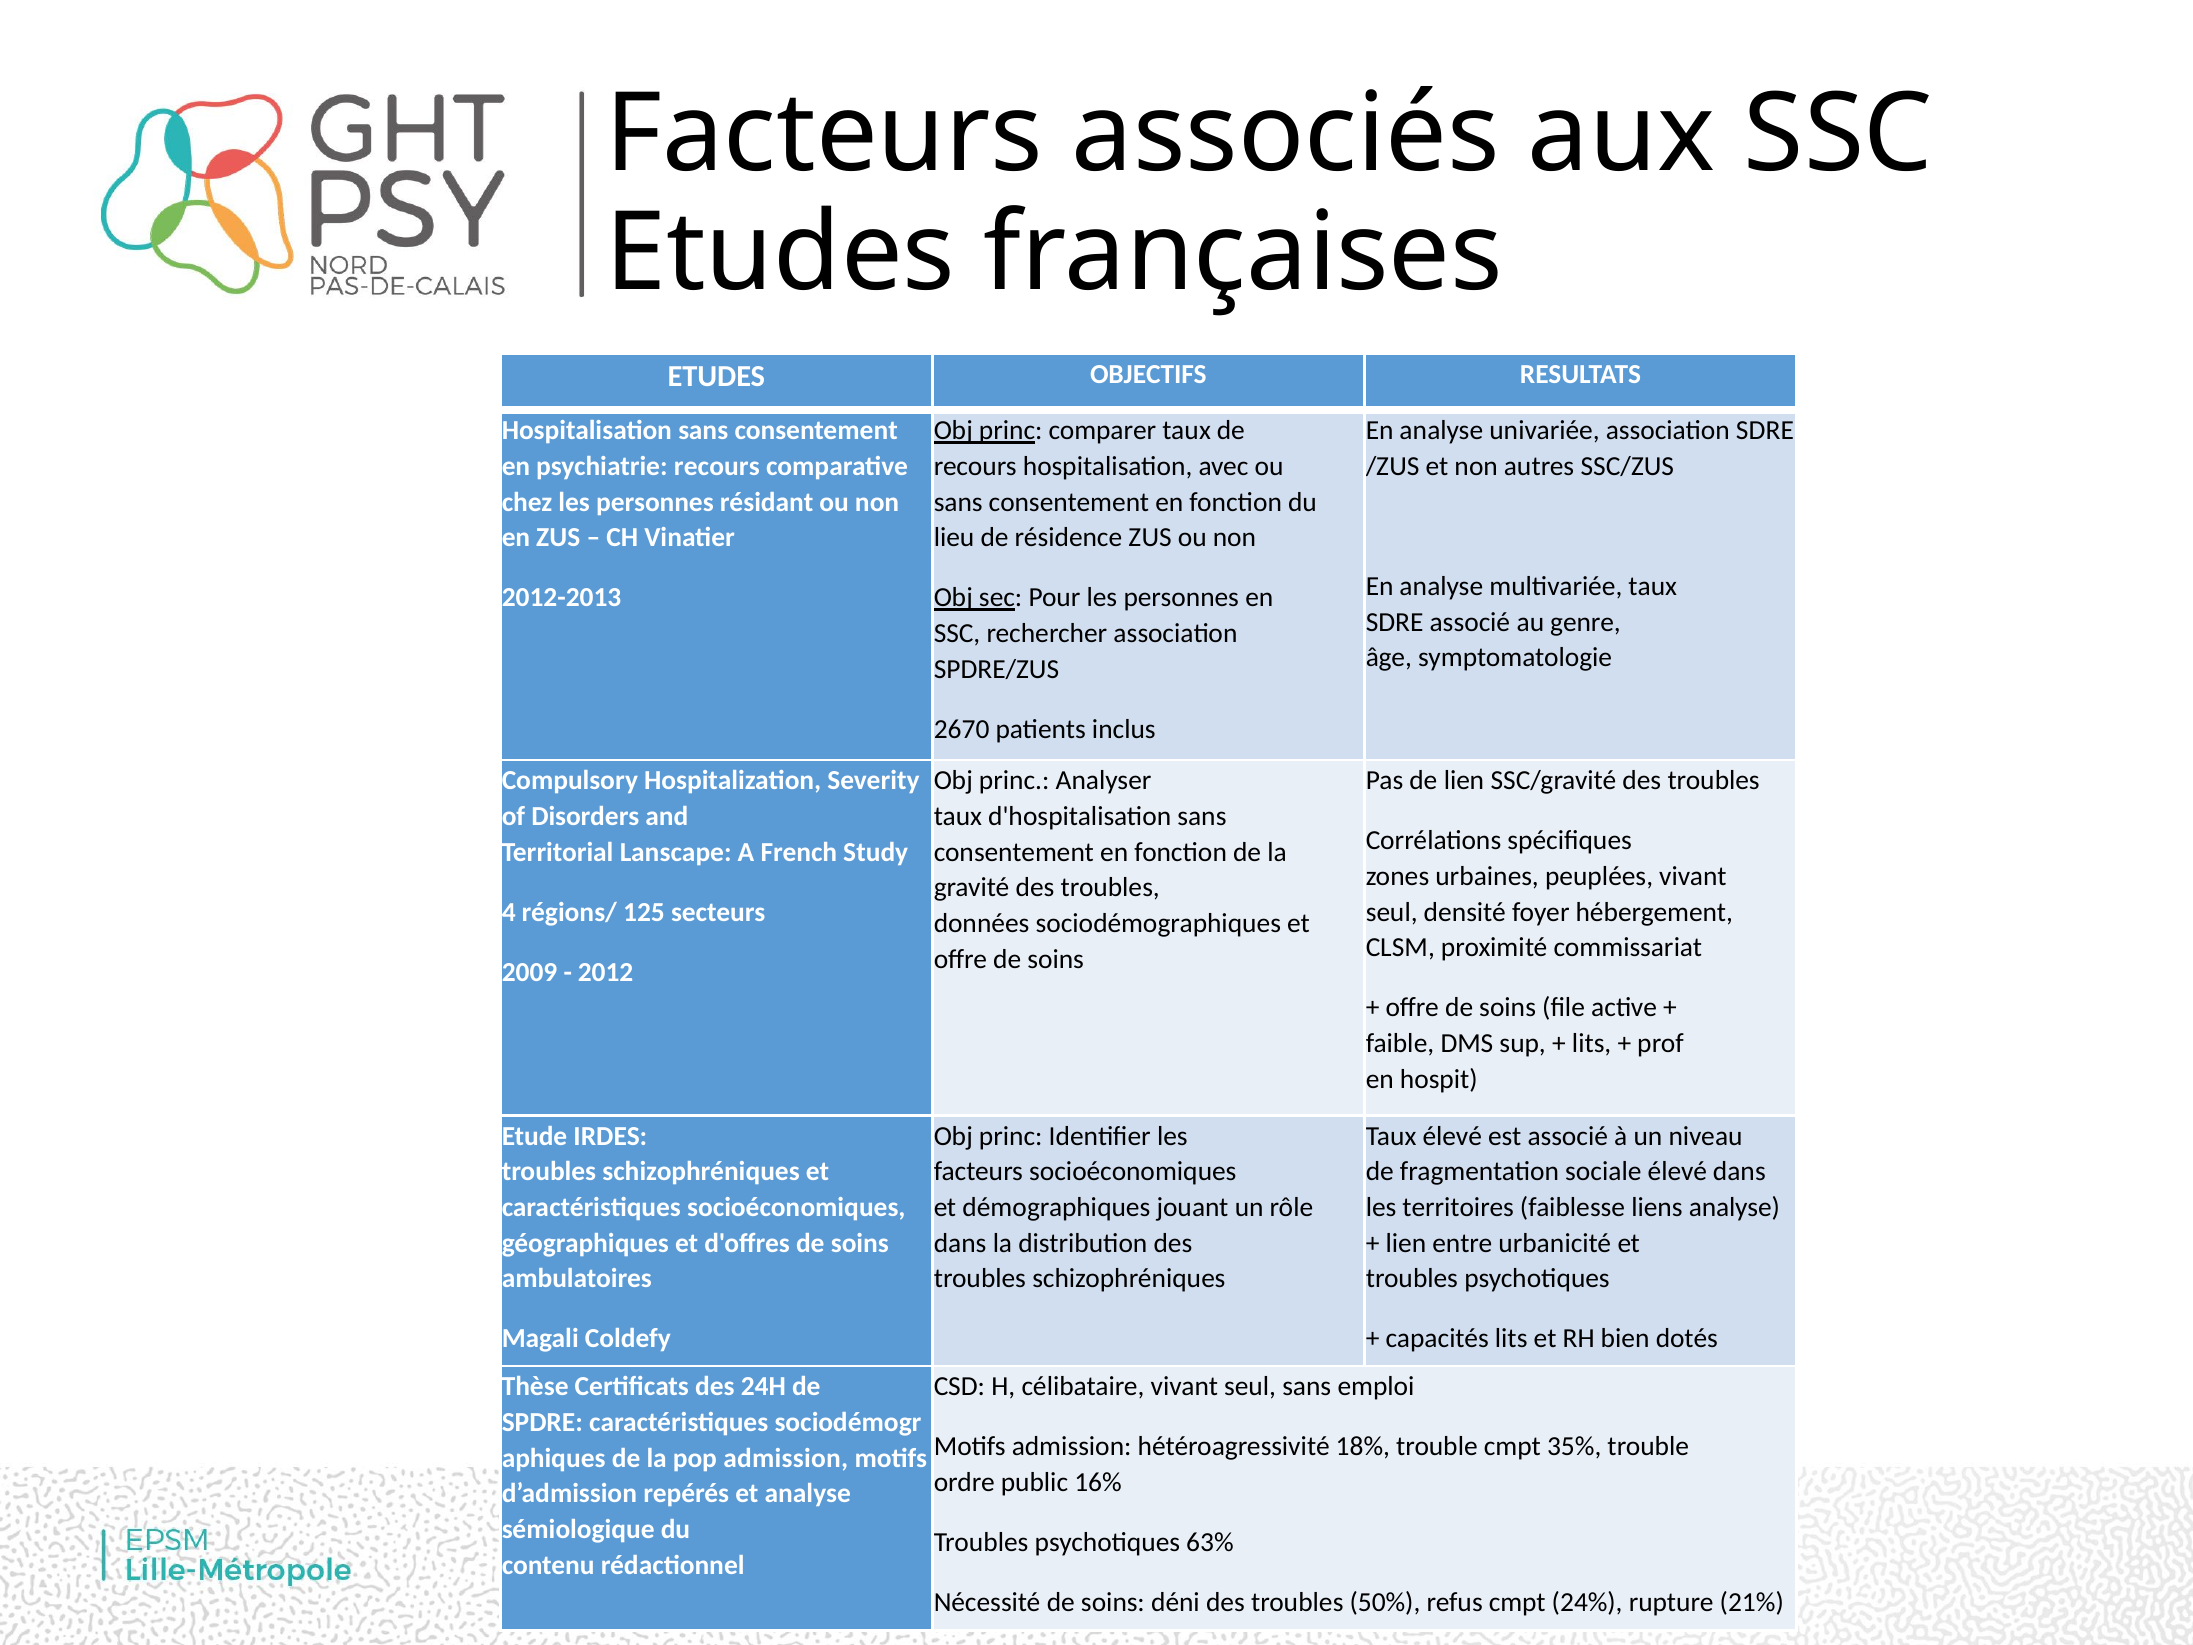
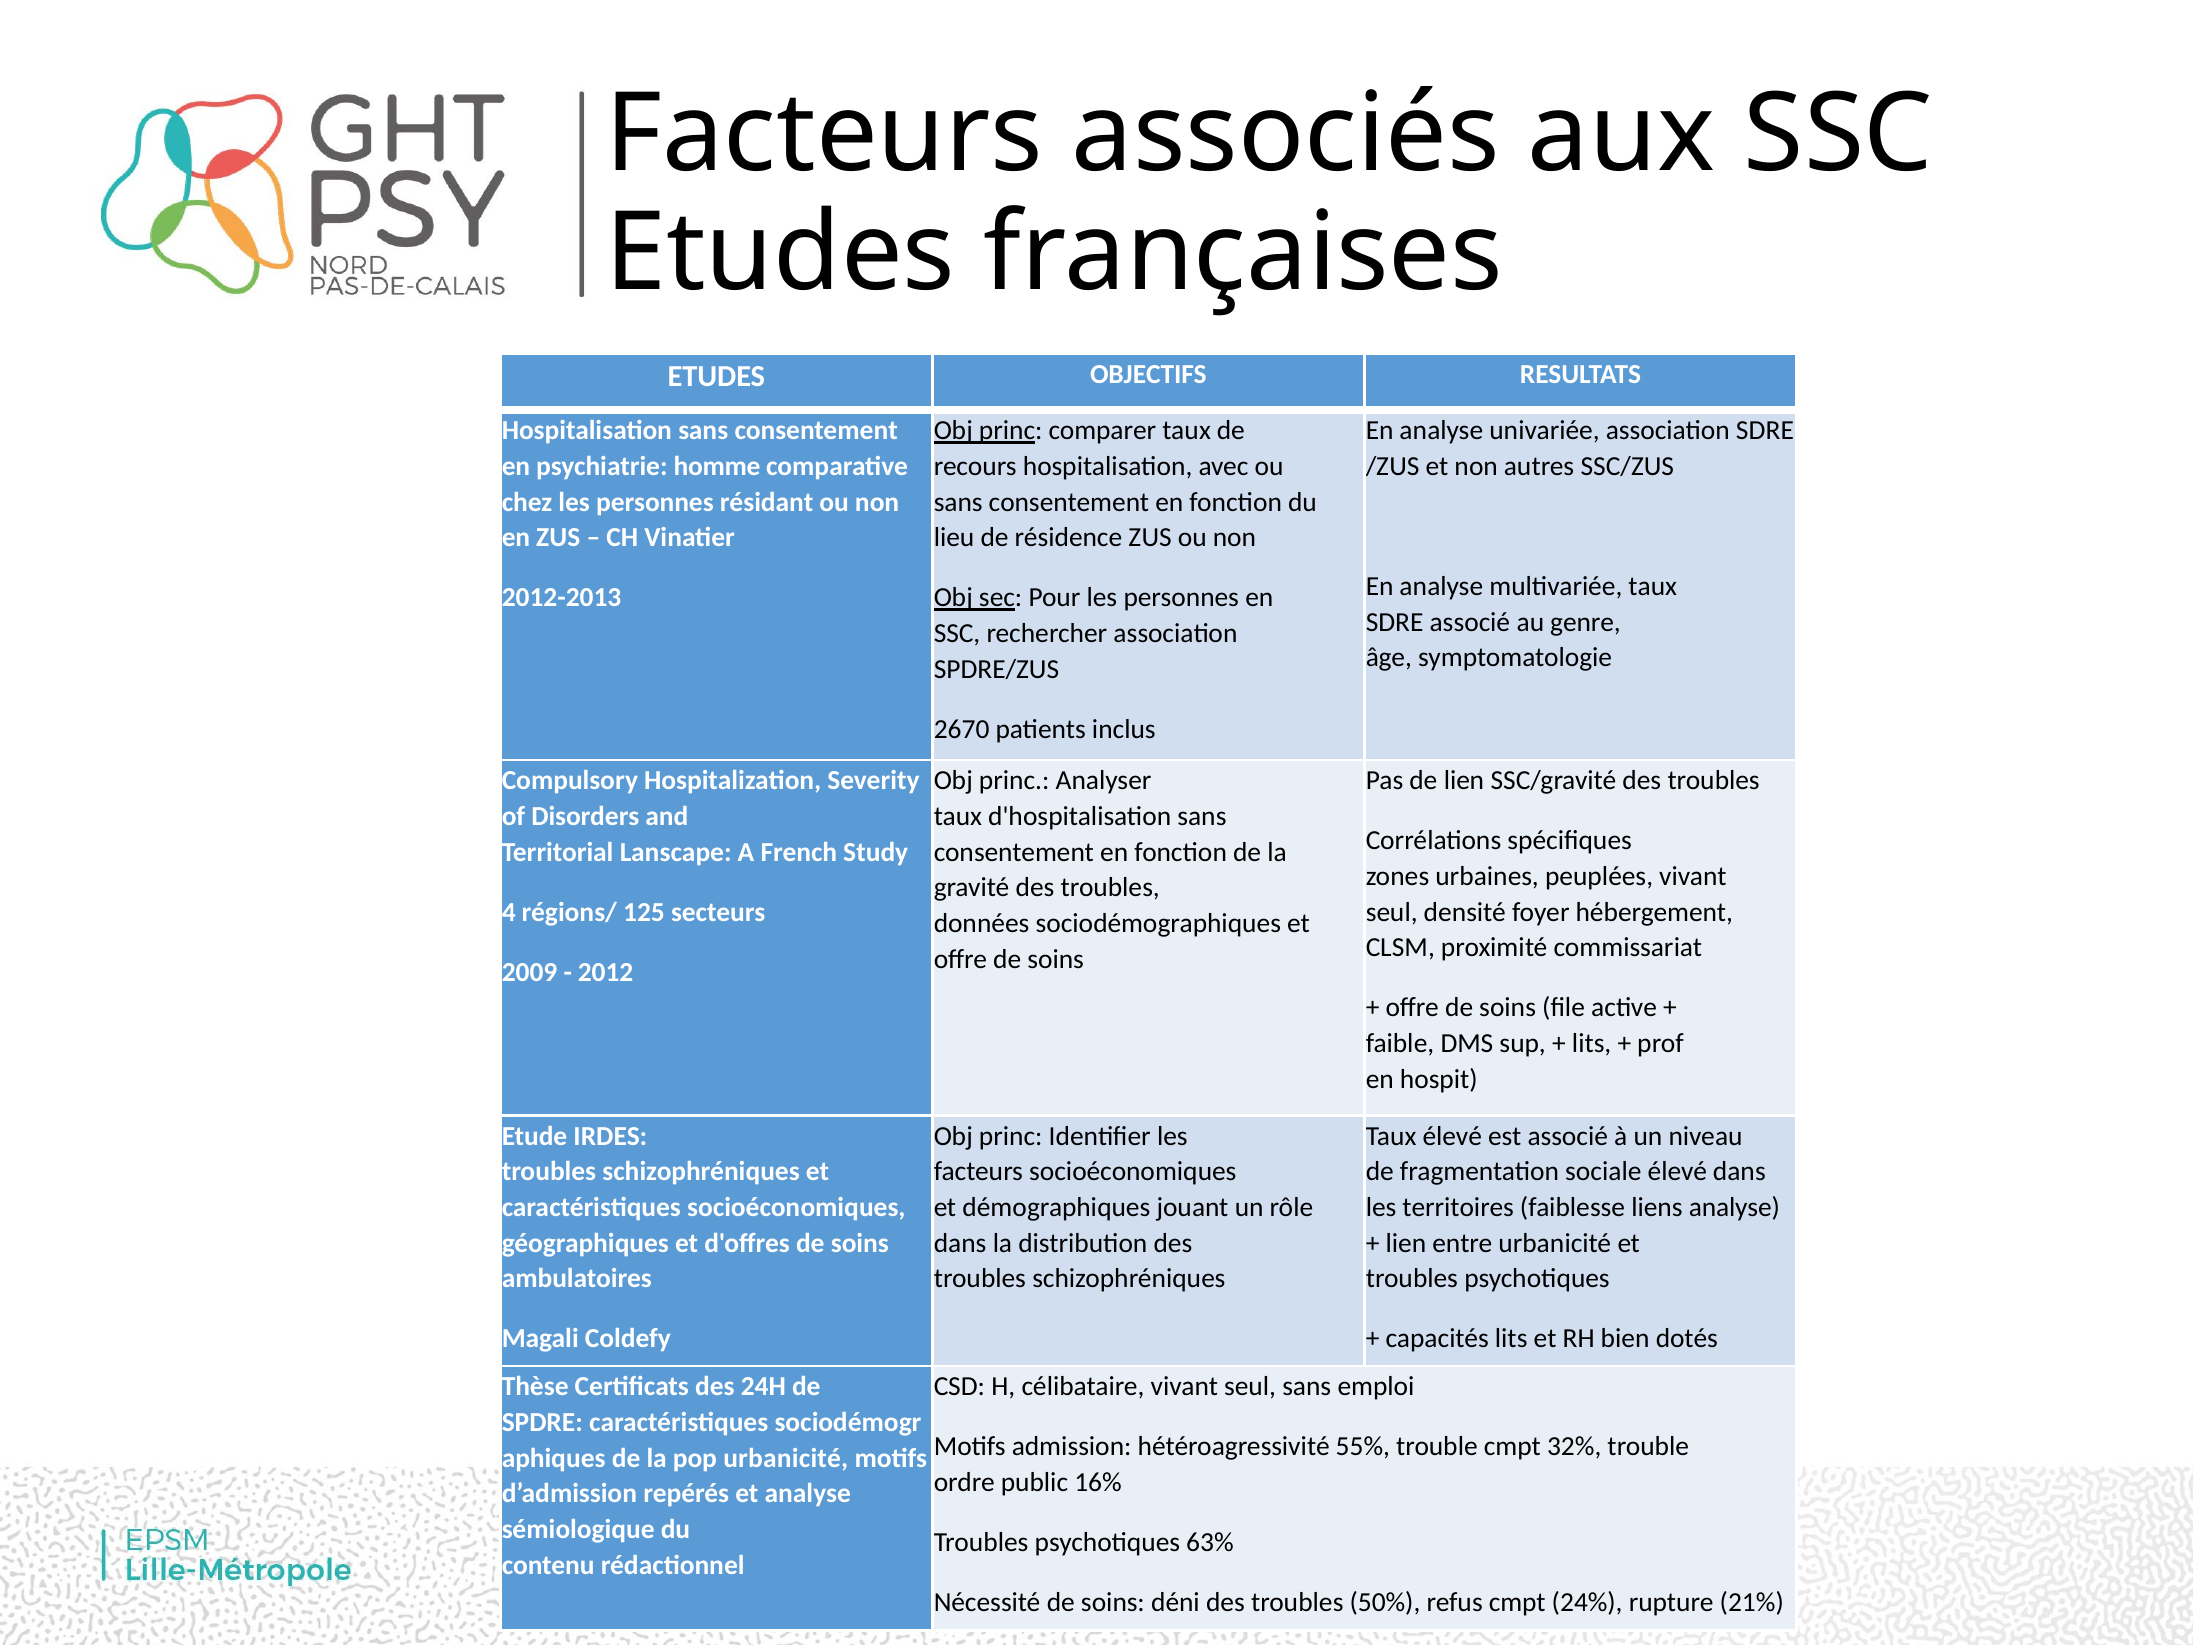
psychiatrie recours: recours -> homme (717, 466)
18%: 18% -> 55% (1363, 1446)
35%: 35% -> 32% (1574, 1446)
pop admission: admission -> urbanicité (786, 1458)
